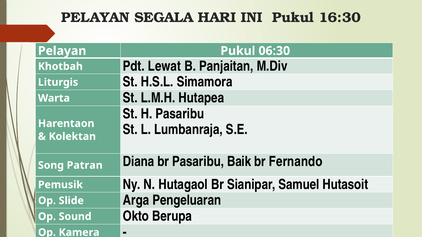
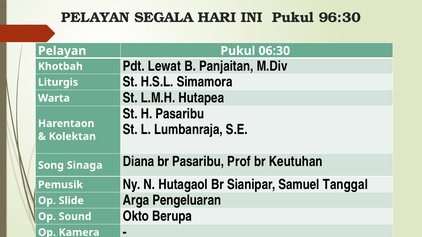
16:30: 16:30 -> 96:30 (340, 18)
Patran: Patran -> Sinaga (85, 166)
Baik: Baik -> Prof (239, 162)
Fernando: Fernando -> Keutuhan (296, 162)
Hutasoit: Hutasoit -> Tanggal (345, 185)
